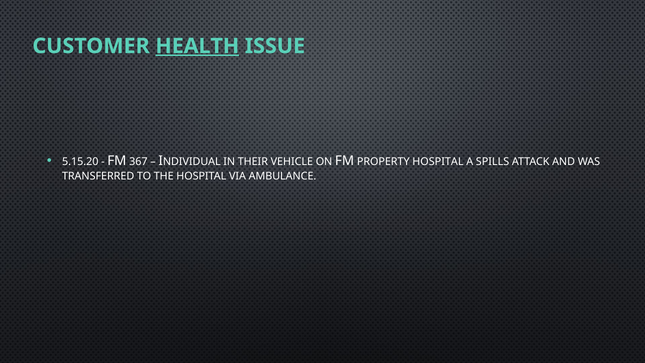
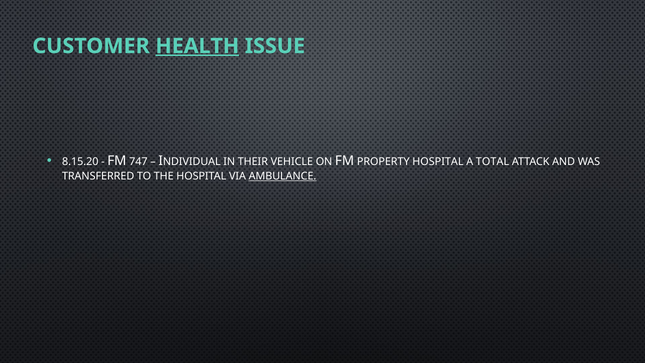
5.15.20: 5.15.20 -> 8.15.20 (80, 162)
367: 367 -> 747 (138, 162)
SPILLS: SPILLS -> TOTAL (492, 162)
AMBULANCE underline: none -> present (283, 176)
